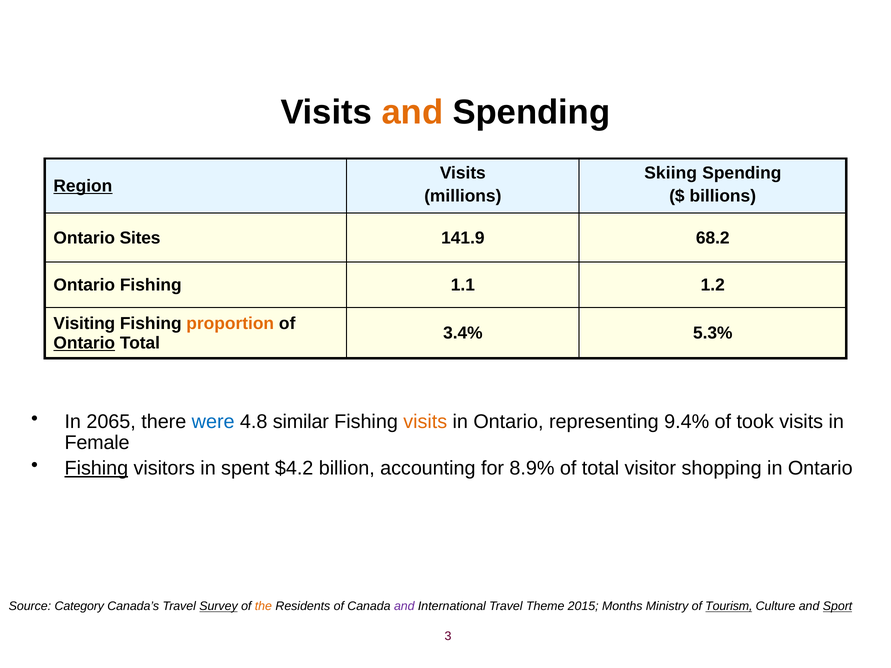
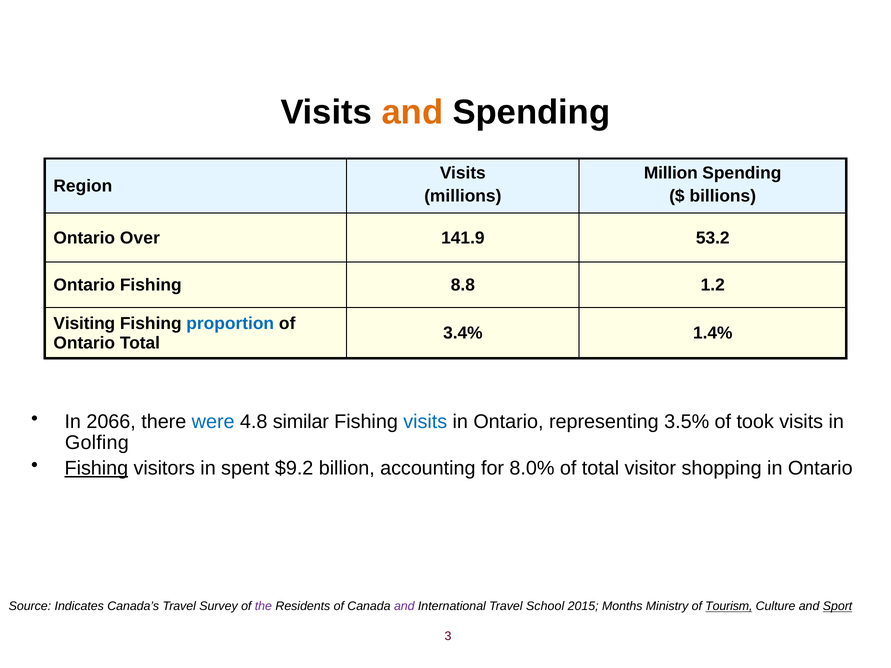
Skiing: Skiing -> Million (671, 173)
Region underline: present -> none (83, 186)
Sites: Sites -> Over (140, 238)
68.2: 68.2 -> 53.2 (713, 238)
1.1: 1.1 -> 8.8 (463, 285)
proportion colour: orange -> blue (230, 323)
5.3%: 5.3% -> 1.4% (713, 333)
Ontario underline: present -> none (84, 343)
2065: 2065 -> 2066 (111, 422)
visits colour: orange -> blue (425, 422)
9.4%: 9.4% -> 3.5% (687, 422)
Female: Female -> Golfing (97, 443)
$4.2: $4.2 -> $9.2 (294, 468)
8.9%: 8.9% -> 8.0% (532, 468)
Category: Category -> Indicates (79, 607)
Survey underline: present -> none (218, 607)
the colour: orange -> purple (263, 607)
Theme: Theme -> School (545, 607)
